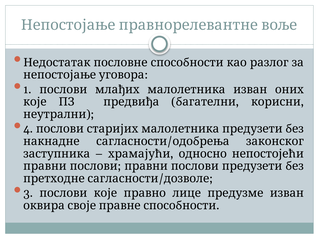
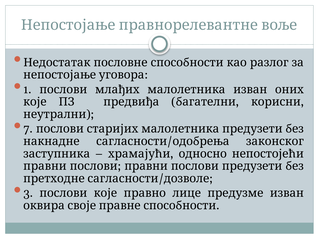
4: 4 -> 7 (28, 129)
